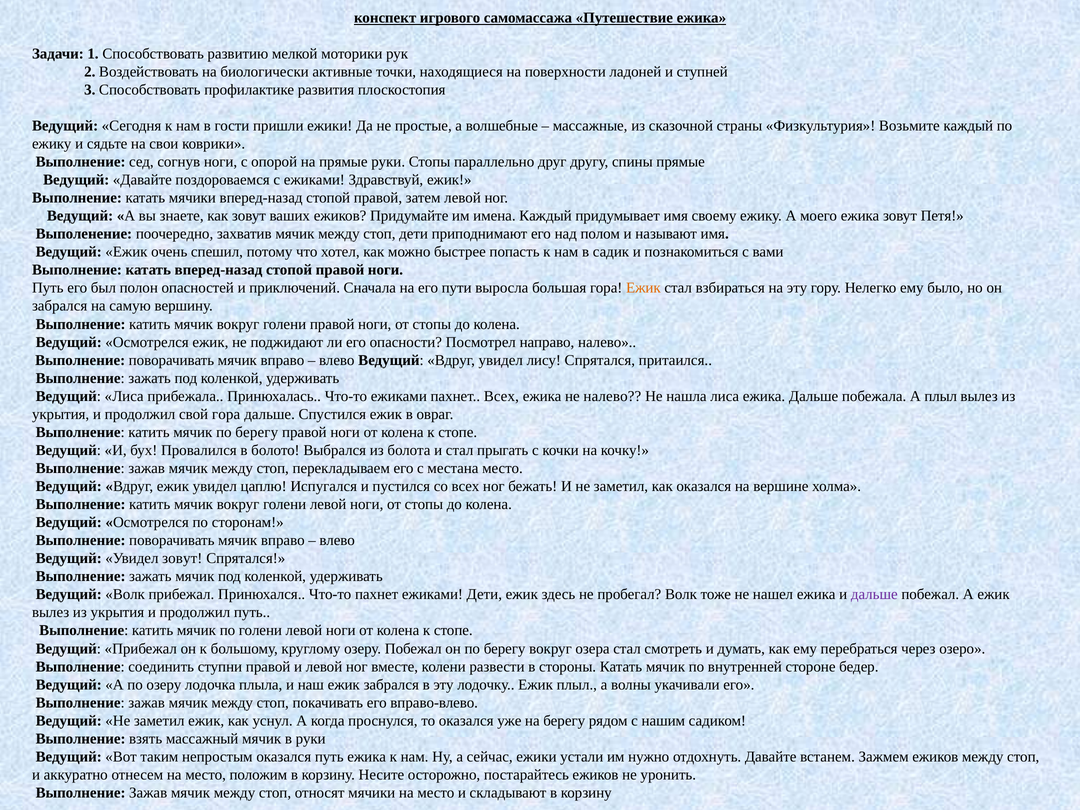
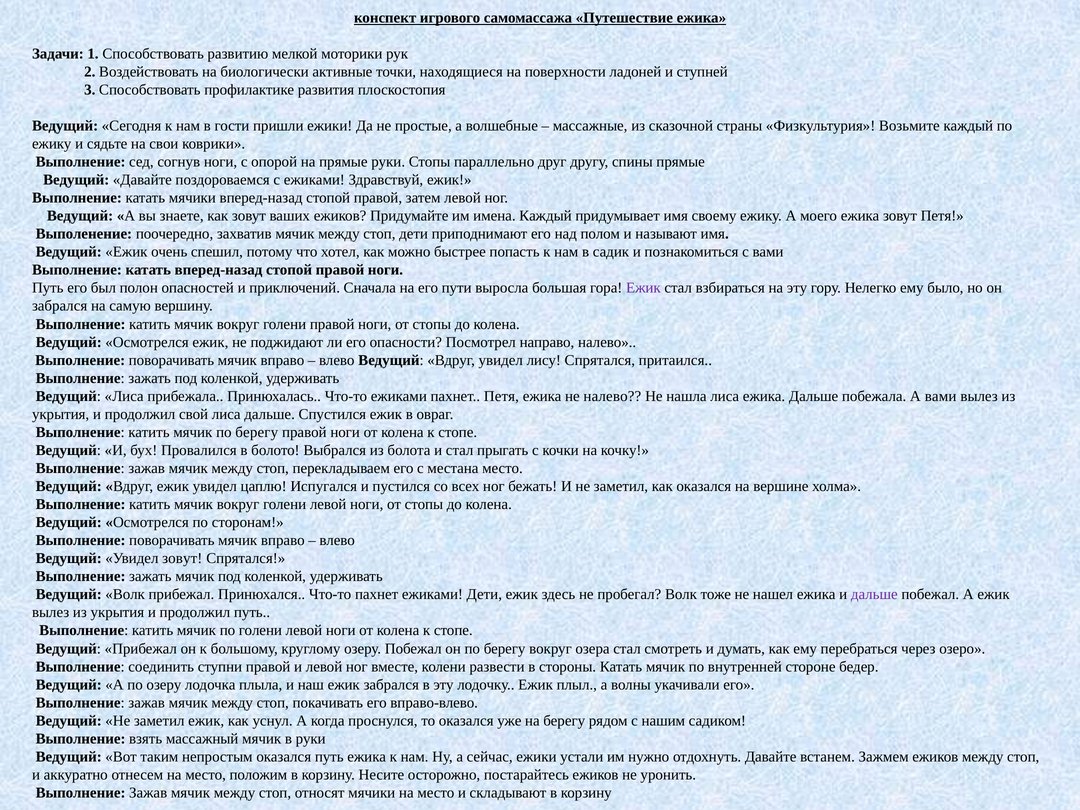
Ежик colour: orange -> purple (643, 288)
пахнет Всех: Всех -> Петя (501, 396)
А плыл: плыл -> вами (941, 396)
свой гора: гора -> лиса (226, 414)
